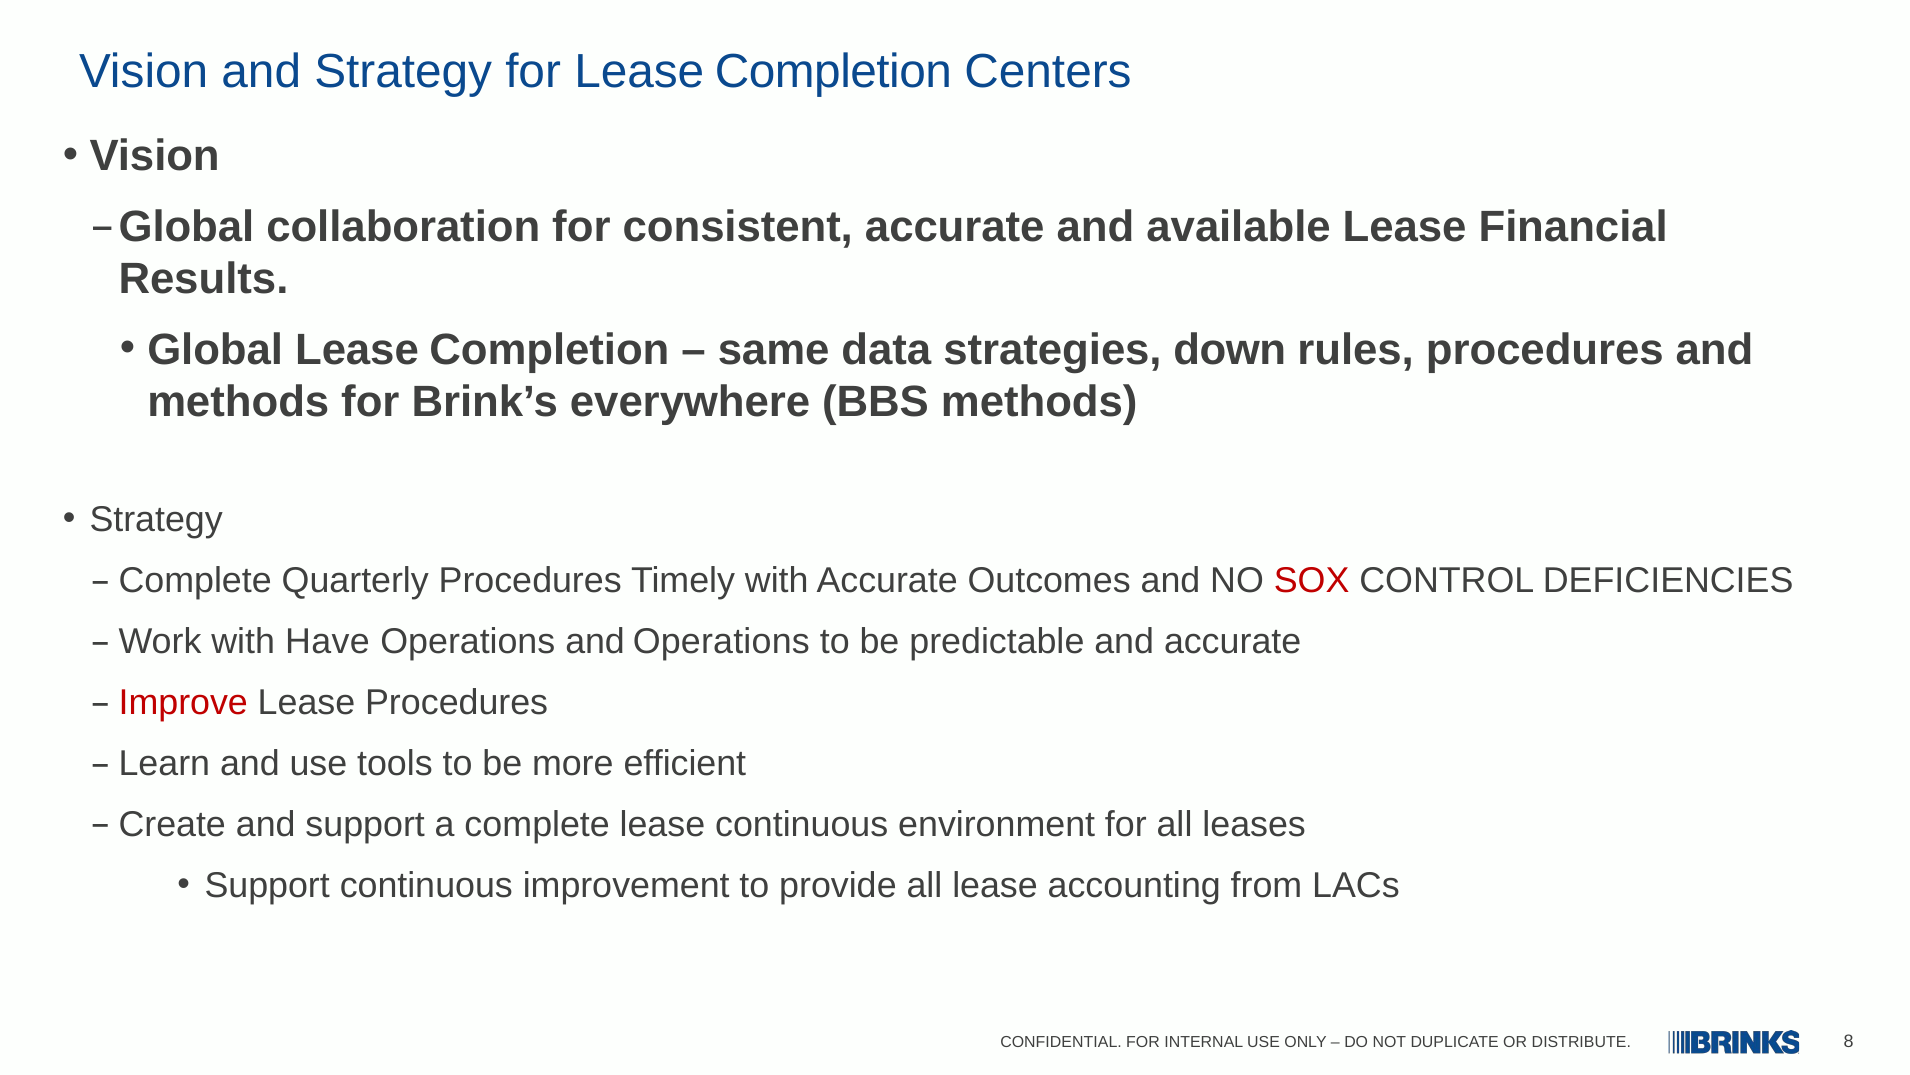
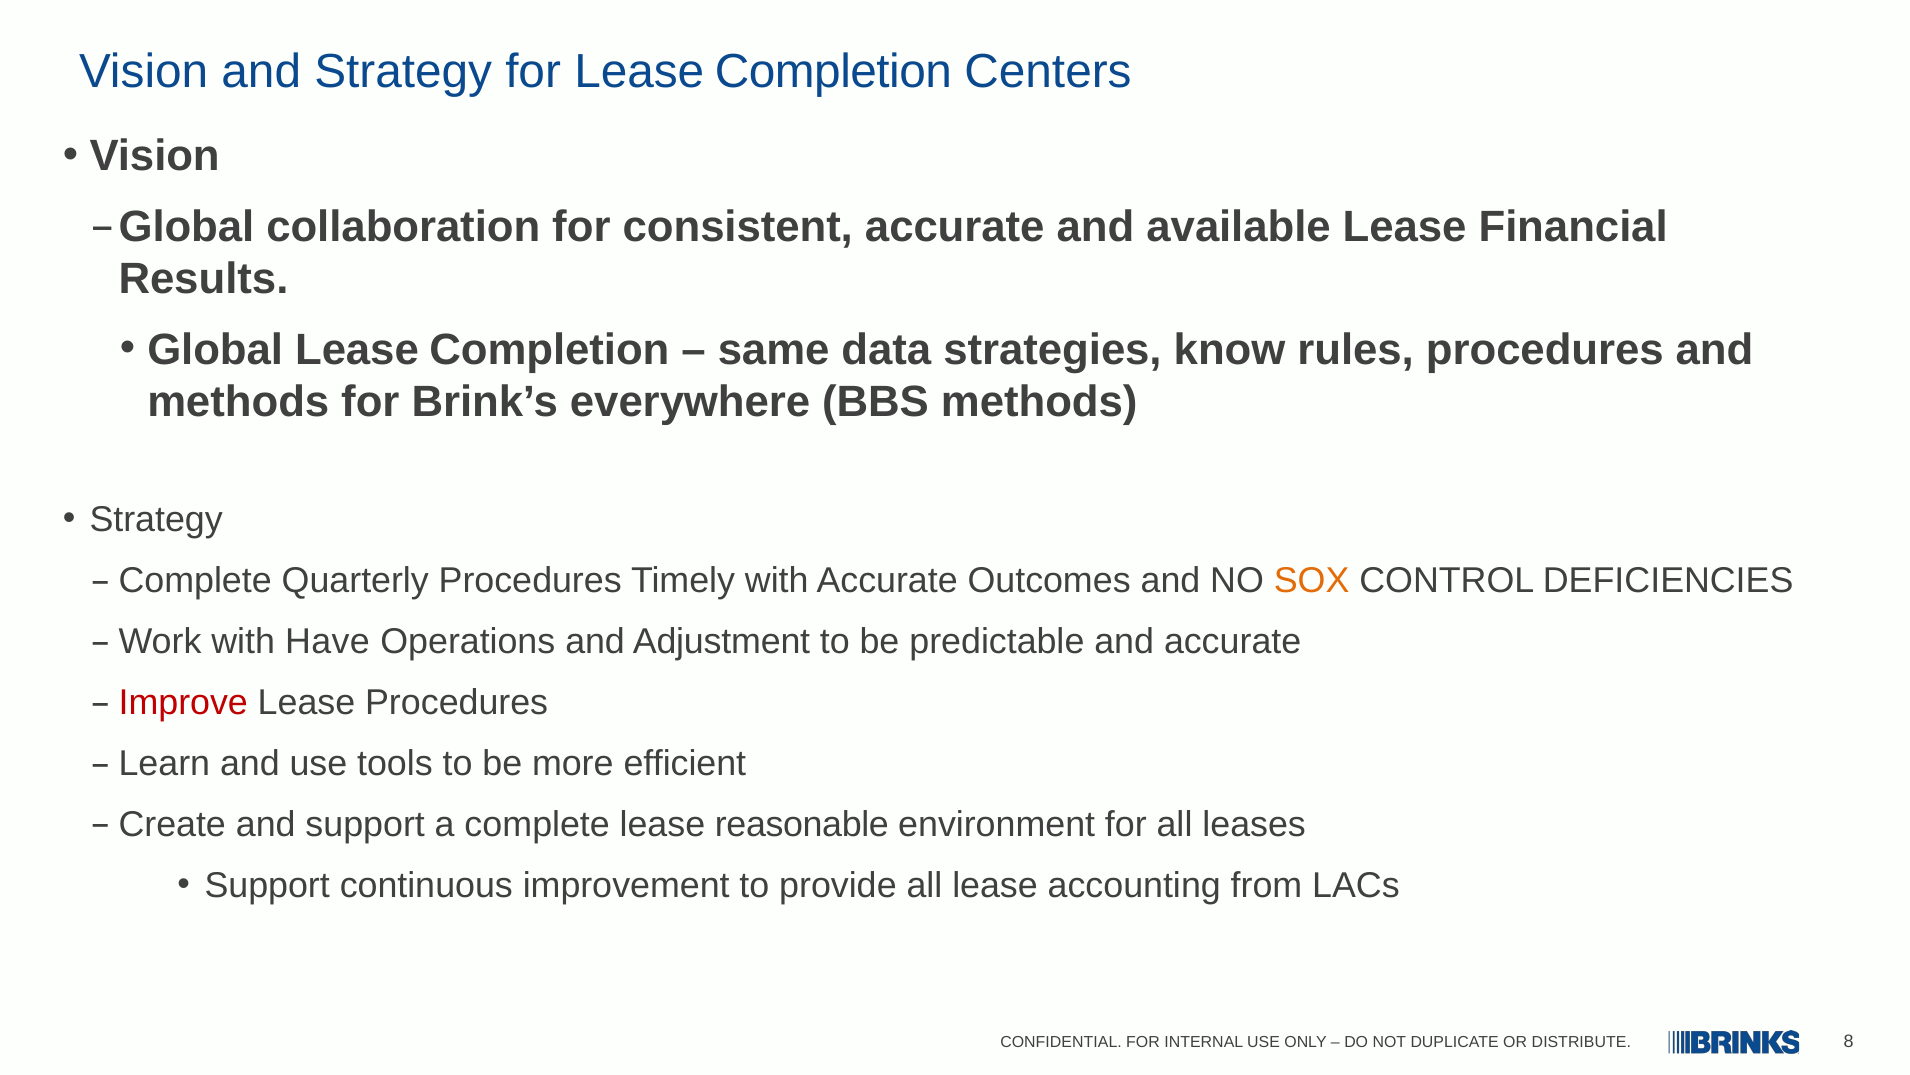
down: down -> know (1230, 350)
SOX colour: red -> orange (1312, 581)
and Operations: Operations -> Adjustment (722, 641)
lease continuous: continuous -> reasonable (802, 824)
